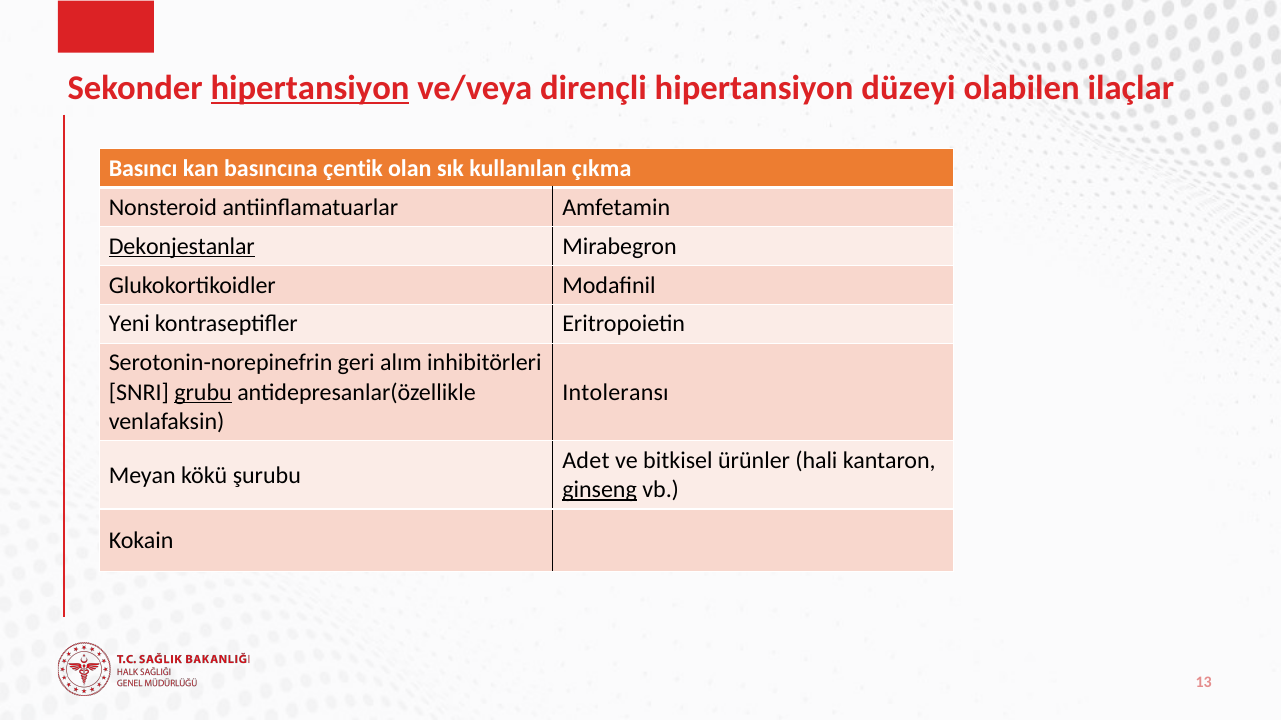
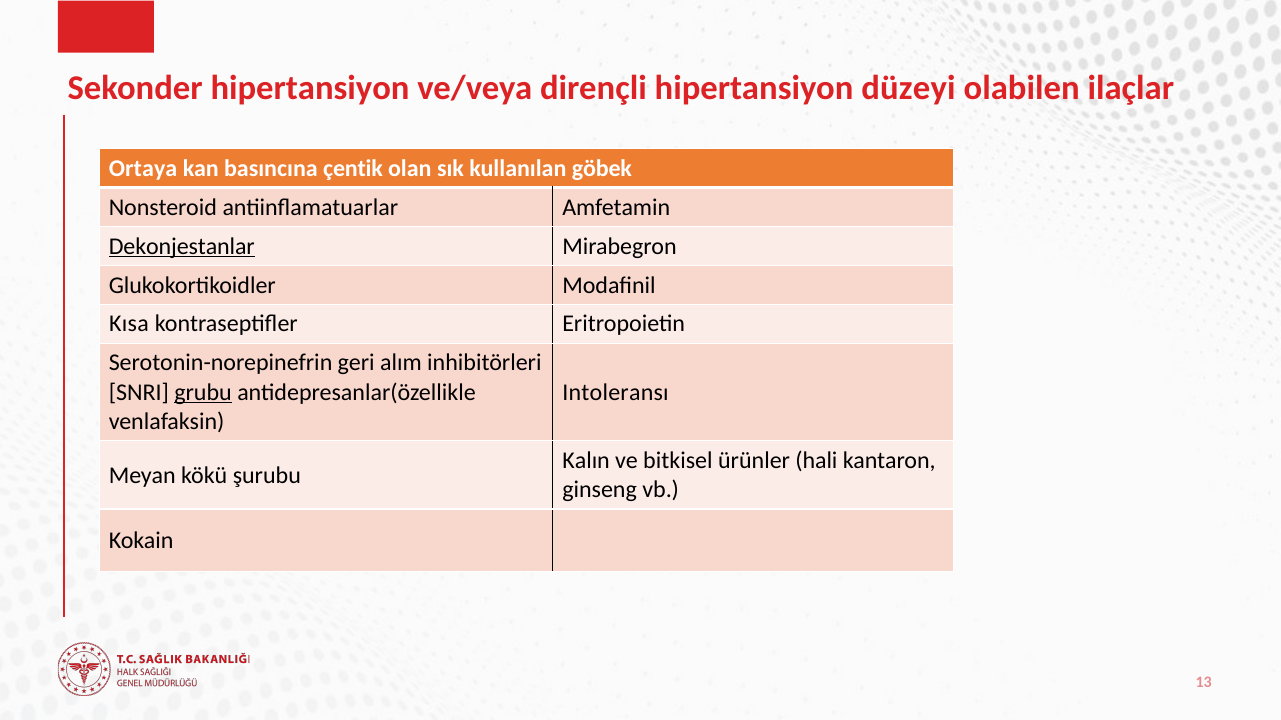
hipertansiyon underline: present -> none (310, 88)
Basıncı: Basıncı -> Ortaya (143, 168)
çıkma: çıkma -> göbek (602, 168)
Yeni: Yeni -> Kısa (129, 324)
Adet: Adet -> Kalın (586, 461)
ginseng underline: present -> none (600, 490)
